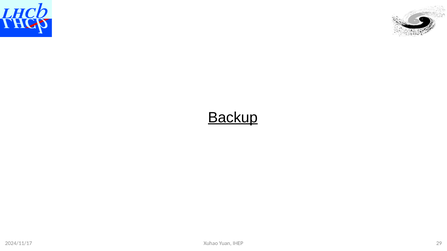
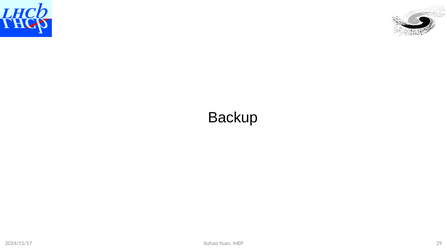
Backup underline: present -> none (233, 118)
